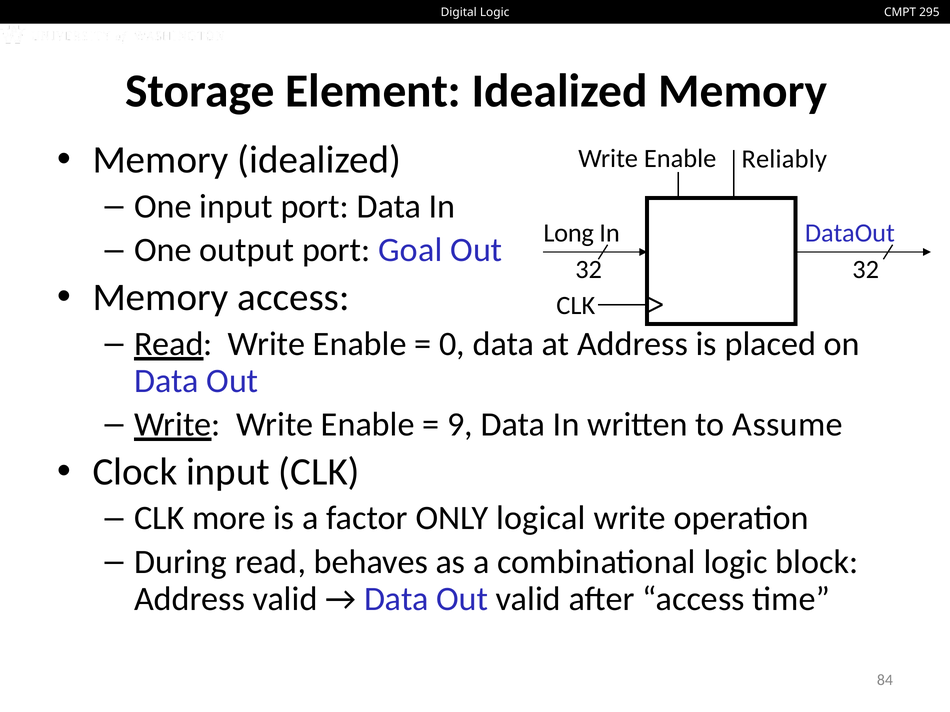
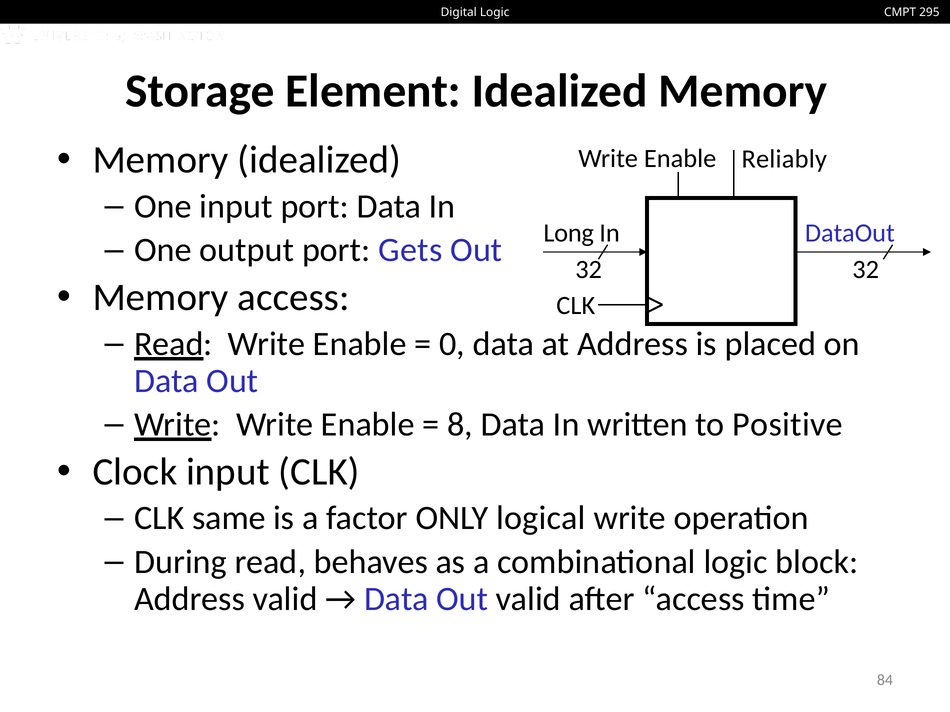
Goal: Goal -> Gets (410, 250)
9: 9 -> 8 (460, 425)
Assume: Assume -> Positive (788, 425)
more: more -> same (229, 519)
